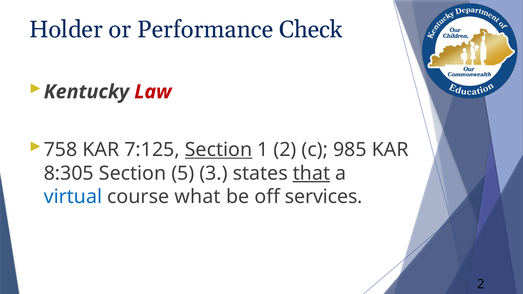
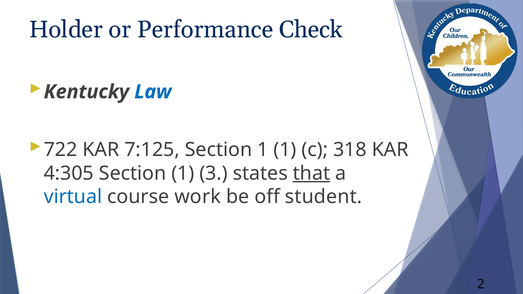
Law colour: red -> blue (153, 92)
758: 758 -> 722 (61, 150)
Section underline: present -> none (219, 150)
1 2: 2 -> 1 (285, 150)
985: 985 -> 318 (350, 150)
8:305: 8:305 -> 4:305 (69, 173)
5: 5 -> 1 (183, 173)
what: what -> work (198, 197)
services: services -> student (324, 197)
